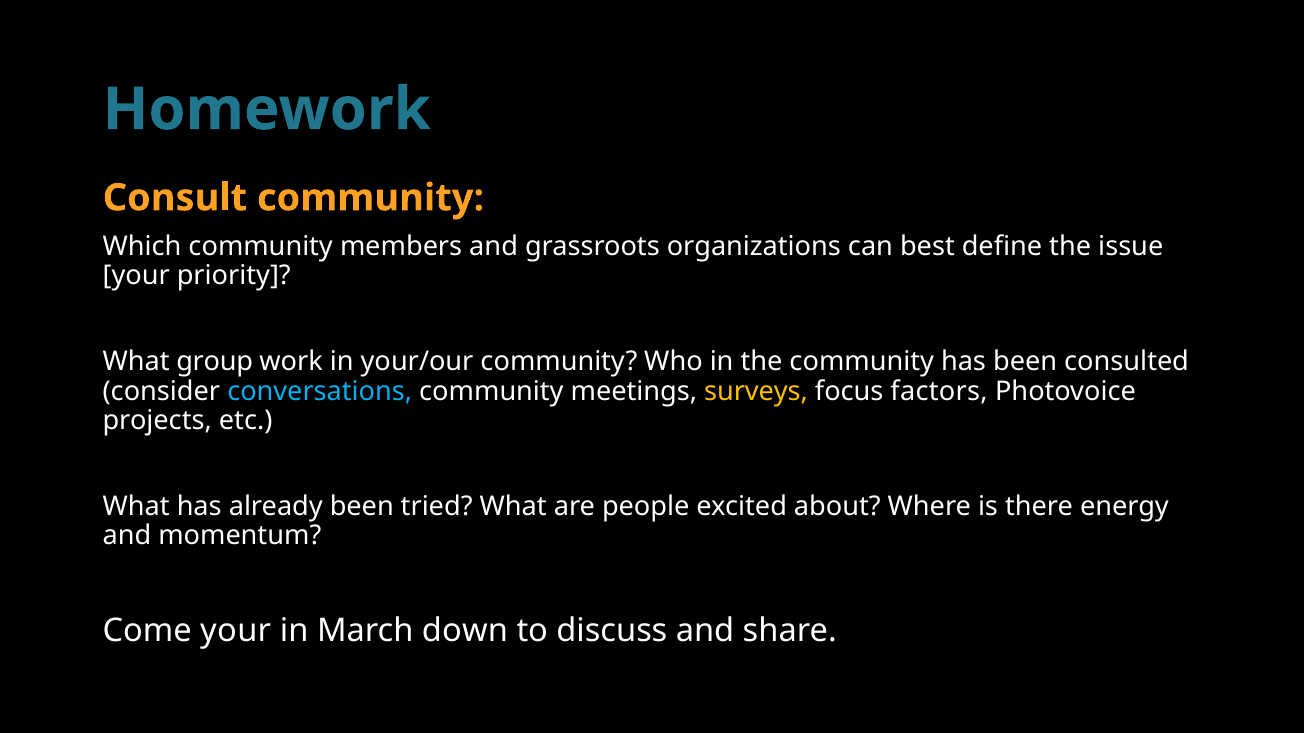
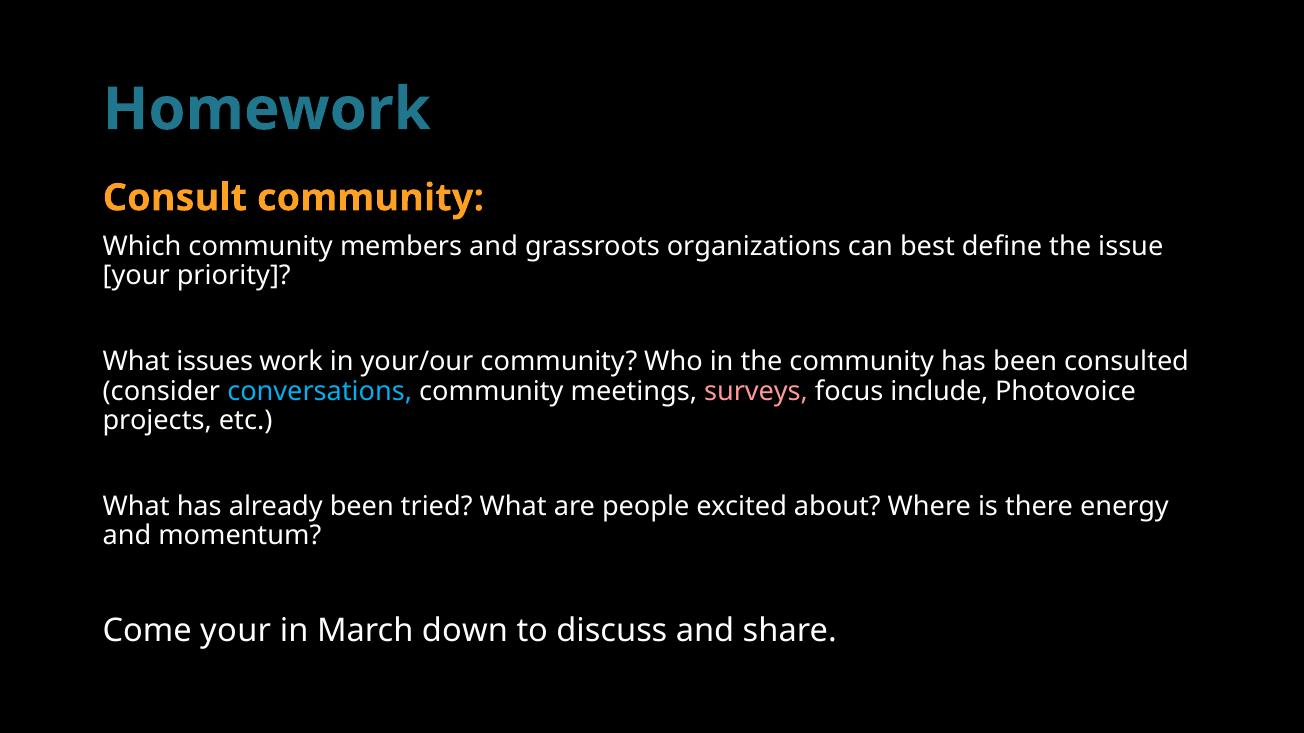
group: group -> issues (215, 362)
surveys colour: yellow -> pink (756, 391)
factors: factors -> include (939, 391)
